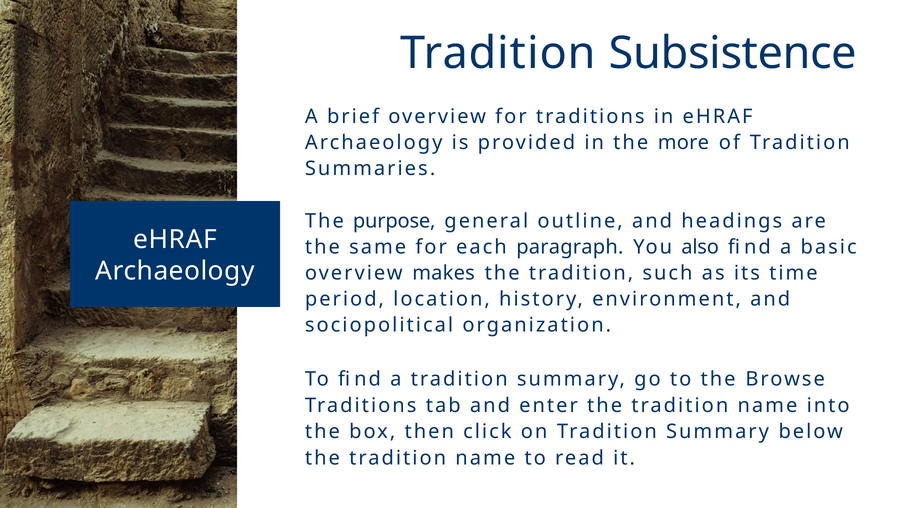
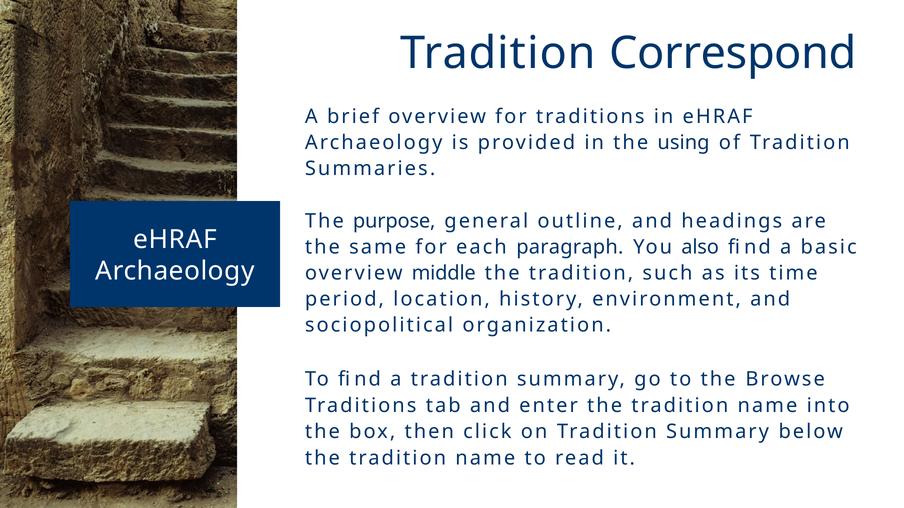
Subsistence: Subsistence -> Correspond (733, 54)
more: more -> using (684, 143)
makes: makes -> middle (444, 273)
